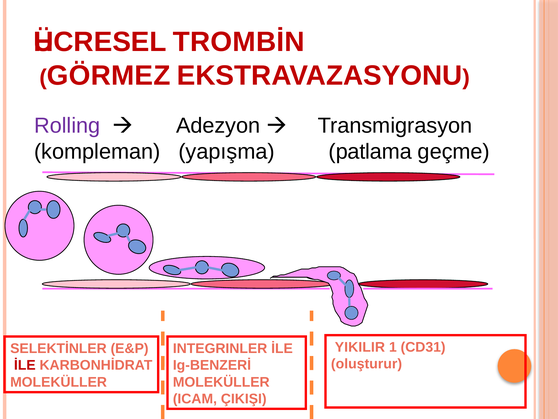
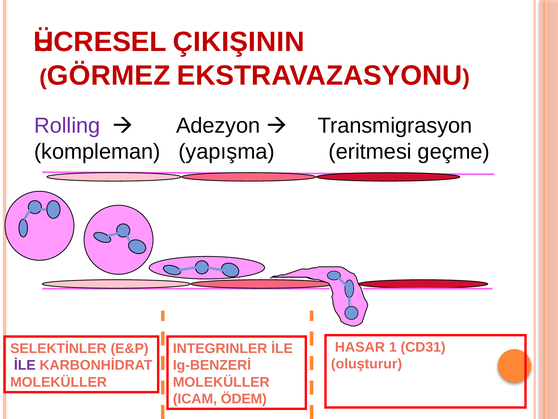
TROMBİN: TROMBİN -> ÇIKIŞININ (239, 42)
patlama: patlama -> eritmesi (370, 151)
YIKILIR: YIKILIR -> HASAR (360, 347)
İLE colour: red -> purple (25, 365)
ÇIKIŞI: ÇIKIŞI -> ÖDEM (244, 398)
